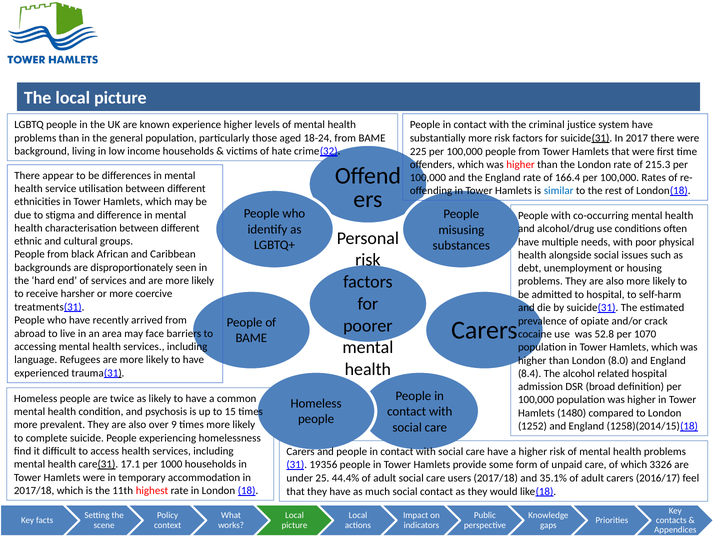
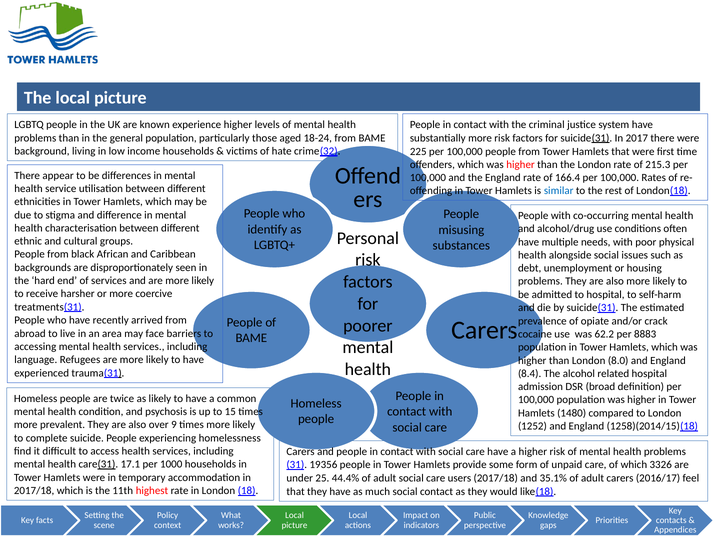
52.8: 52.8 -> 62.2 (604, 335)
1070: 1070 -> 8883 (645, 335)
